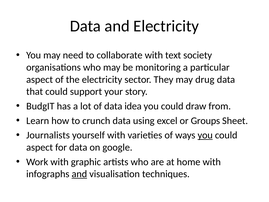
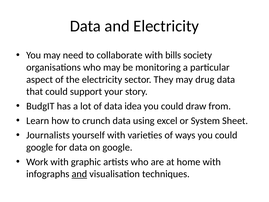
text: text -> bills (173, 55)
Groups: Groups -> System (205, 121)
you underline: present -> none (205, 135)
aspect: aspect -> google (40, 147)
